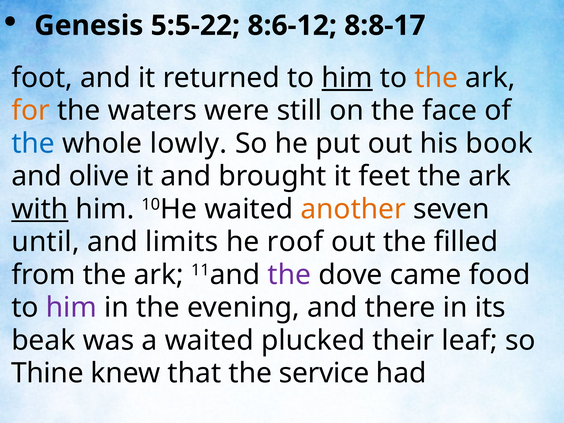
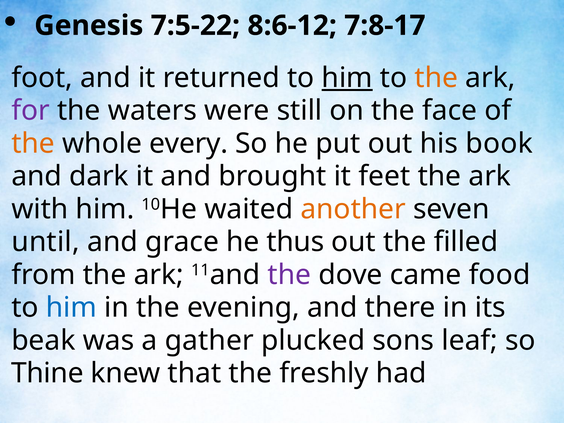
5:5-22: 5:5-22 -> 7:5-22 (195, 26)
8:8-17: 8:8-17 -> 7:8-17 (385, 26)
for colour: orange -> purple (31, 111)
the colour: blue -> orange (33, 144)
lowly: lowly -> every (189, 144)
olive: olive -> dark (99, 176)
with underline: present -> none (40, 209)
limits: limits -> grace (182, 242)
roof: roof -> thus (295, 242)
him colour: purple -> blue (71, 308)
a waited: waited -> gather (209, 340)
their: their -> sons (403, 340)
service: service -> freshly (324, 373)
